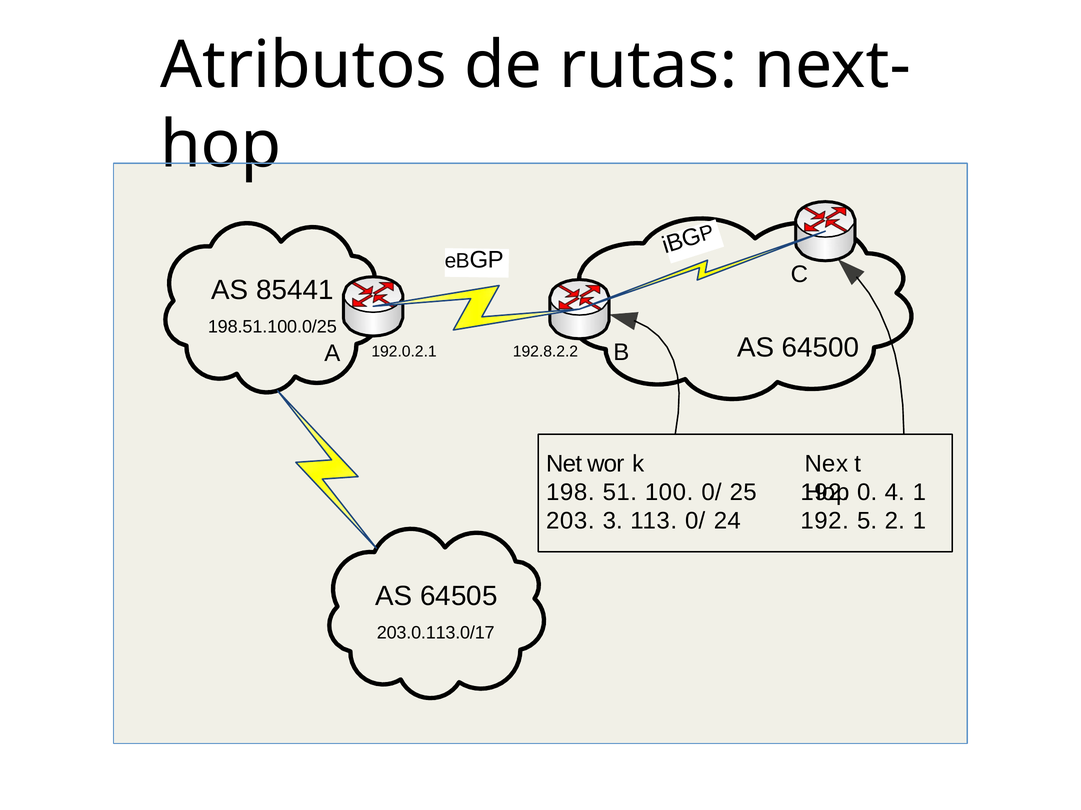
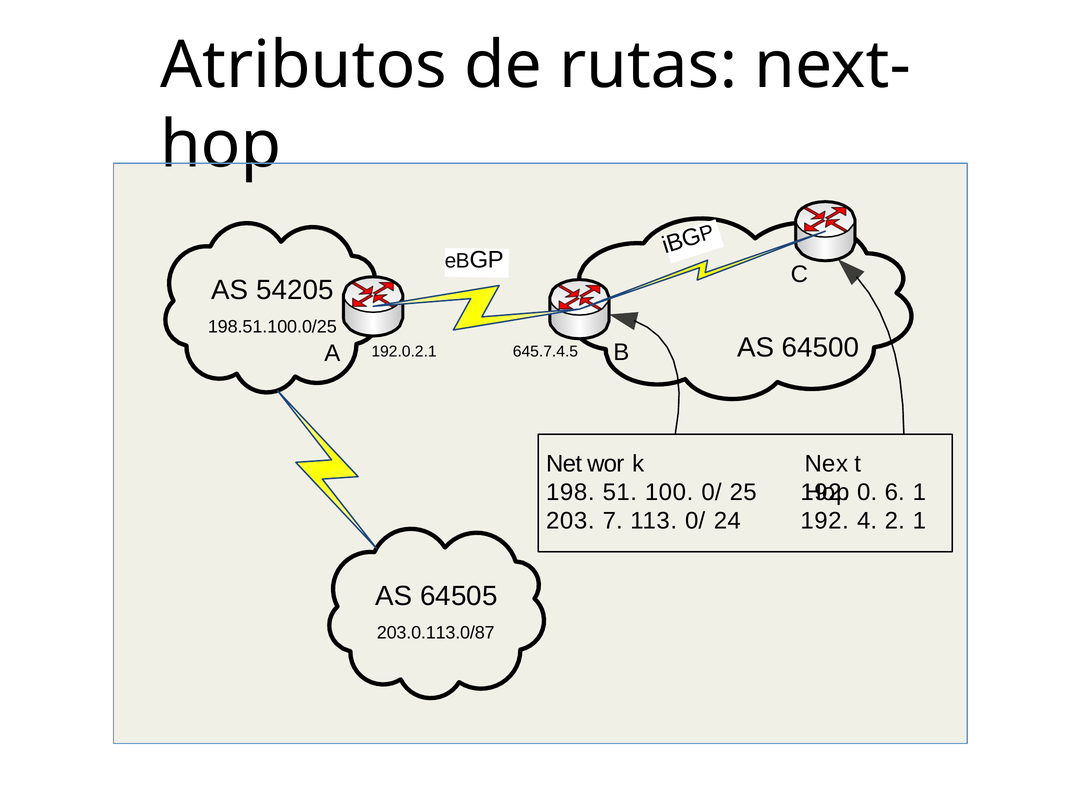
85441: 85441 -> 54205 (295, 291)
192.8.2.2: 192.8.2.2 -> 645.7.4.5 (545, 352)
4: 4 -> 6 (895, 493)
3: 3 -> 7 (613, 522)
5: 5 -> 4 (867, 521)
203.0.113.0/17: 203.0.113.0/17 -> 203.0.113.0/87 (436, 633)
